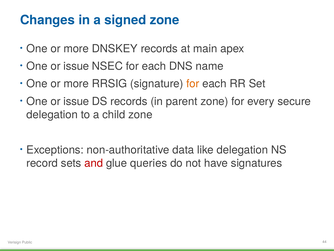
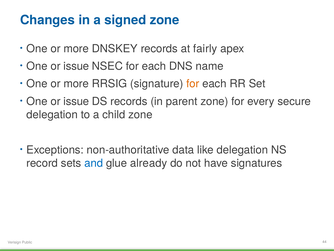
main: main -> fairly (205, 49)
and colour: red -> blue (94, 163)
queries: queries -> already (149, 163)
